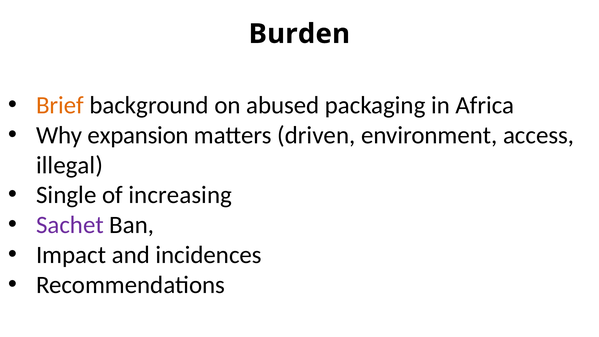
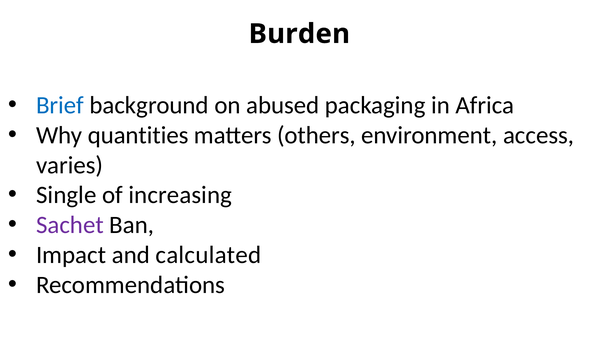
Brief colour: orange -> blue (60, 105)
expansion: expansion -> quantities (138, 135)
driven: driven -> others (316, 135)
illegal: illegal -> varies (70, 165)
incidences: incidences -> calculated (208, 255)
